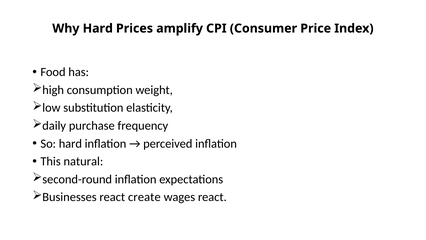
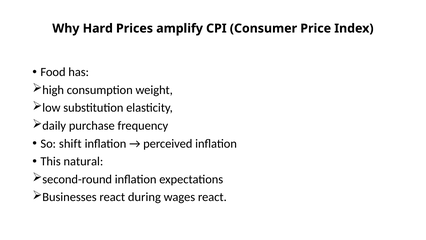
So hard: hard -> shift (70, 143)
create: create -> during (144, 197)
